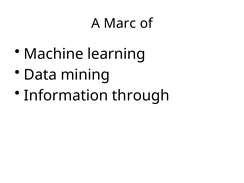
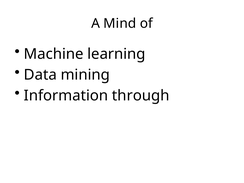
Marc: Marc -> Mind (120, 24)
